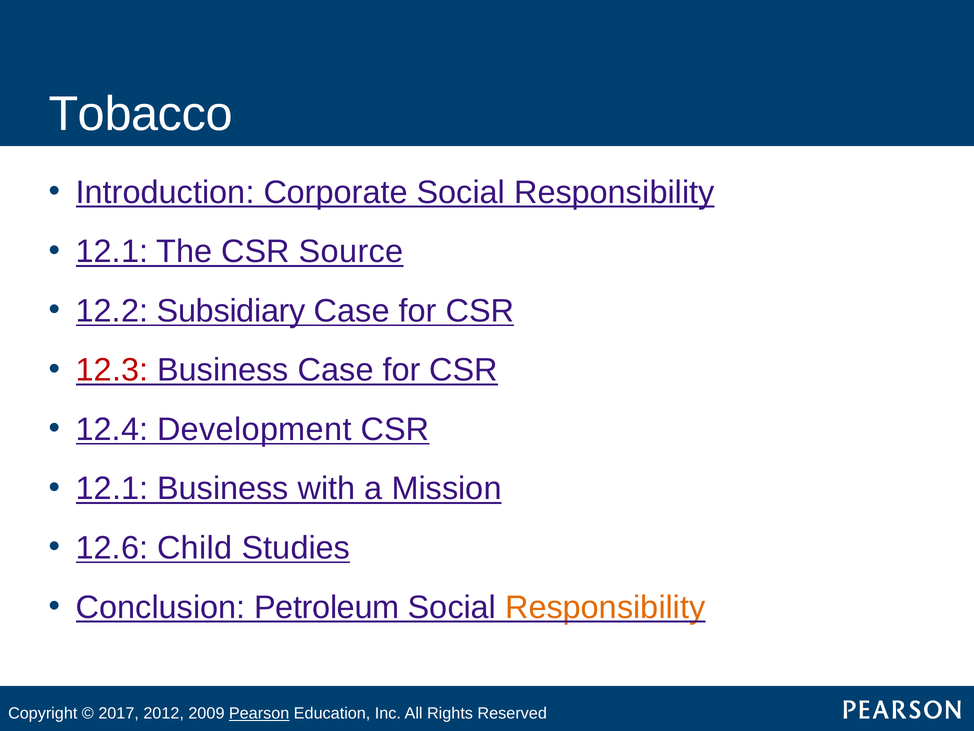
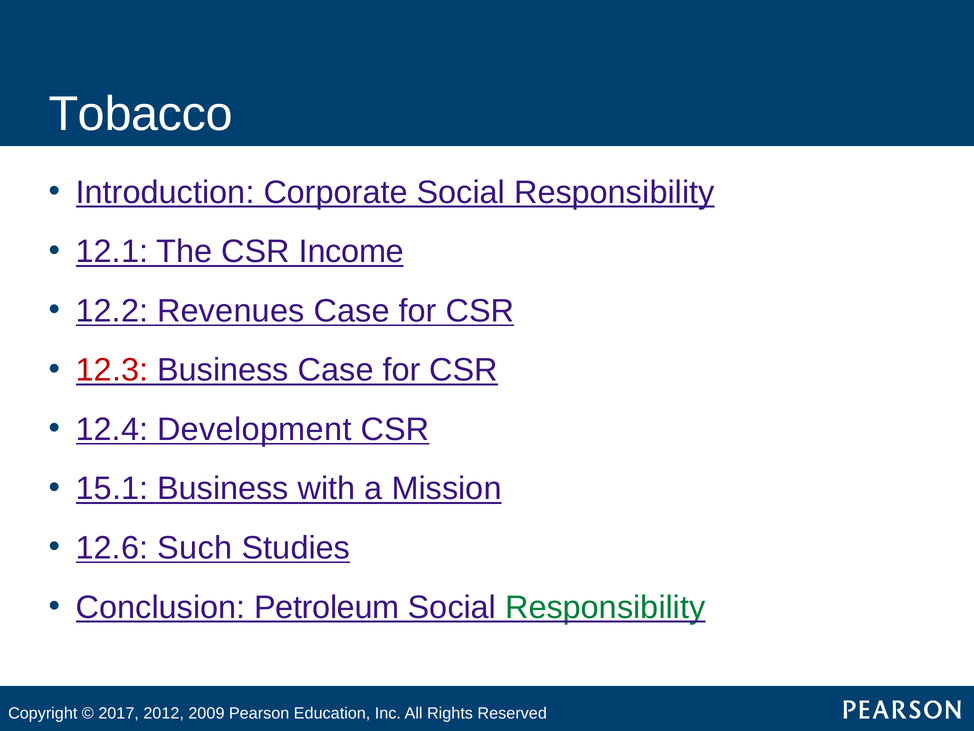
Source: Source -> Income (351, 251)
Subsidiary: Subsidiary -> Revenues (231, 311)
12.1: 12.1 -> 15.1 (112, 488)
Child: Child -> Such (195, 548)
Responsibility colour: orange -> green (605, 607)
Pearson underline: present -> none (259, 713)
